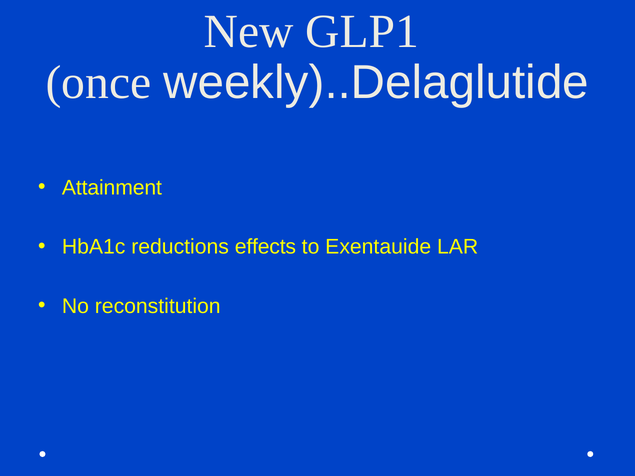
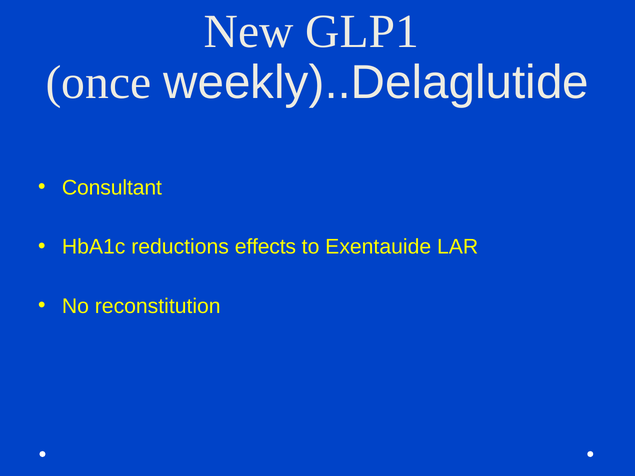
Attainment: Attainment -> Consultant (112, 188)
